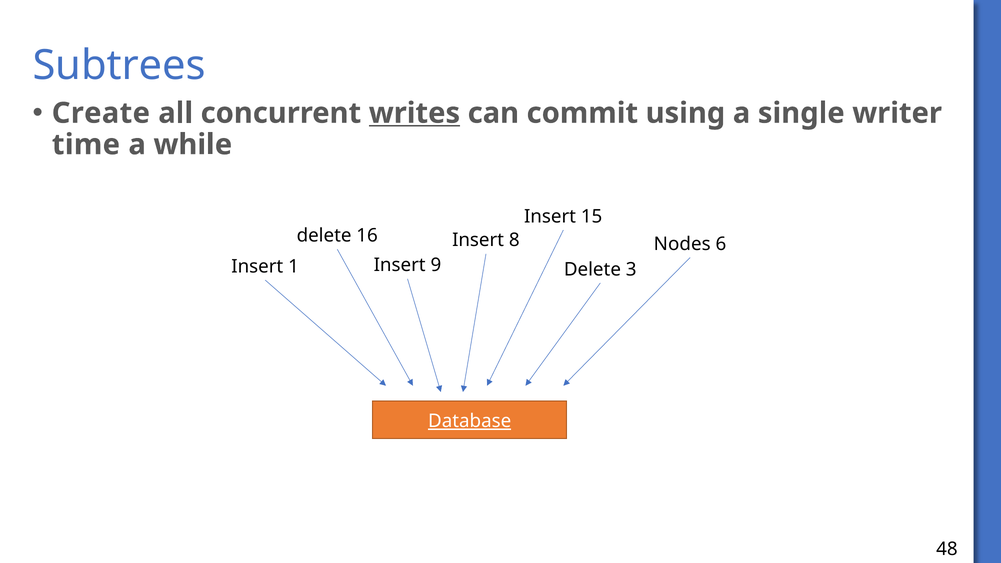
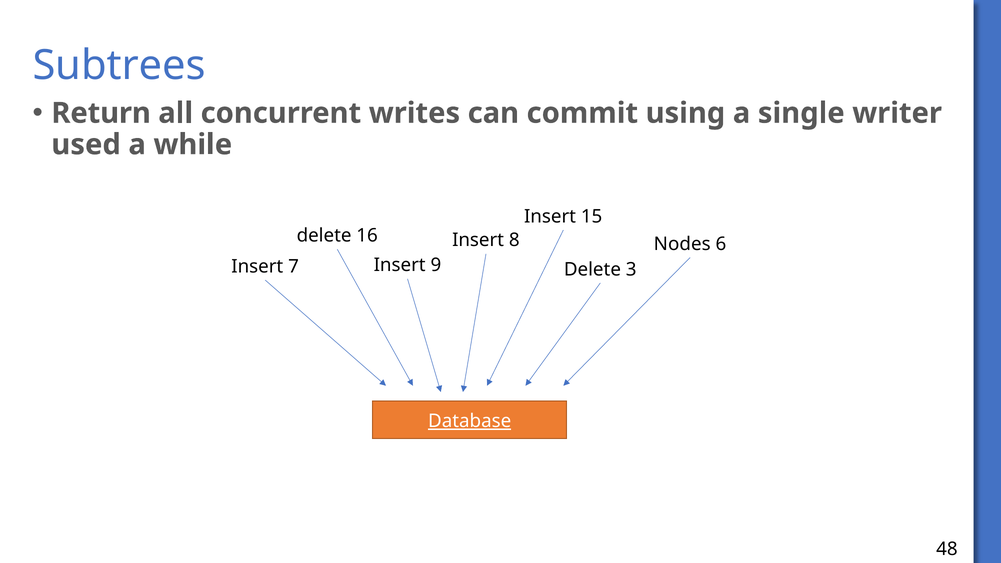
Create: Create -> Return (101, 113)
writes underline: present -> none (414, 113)
time: time -> used (86, 145)
1: 1 -> 7 (294, 266)
